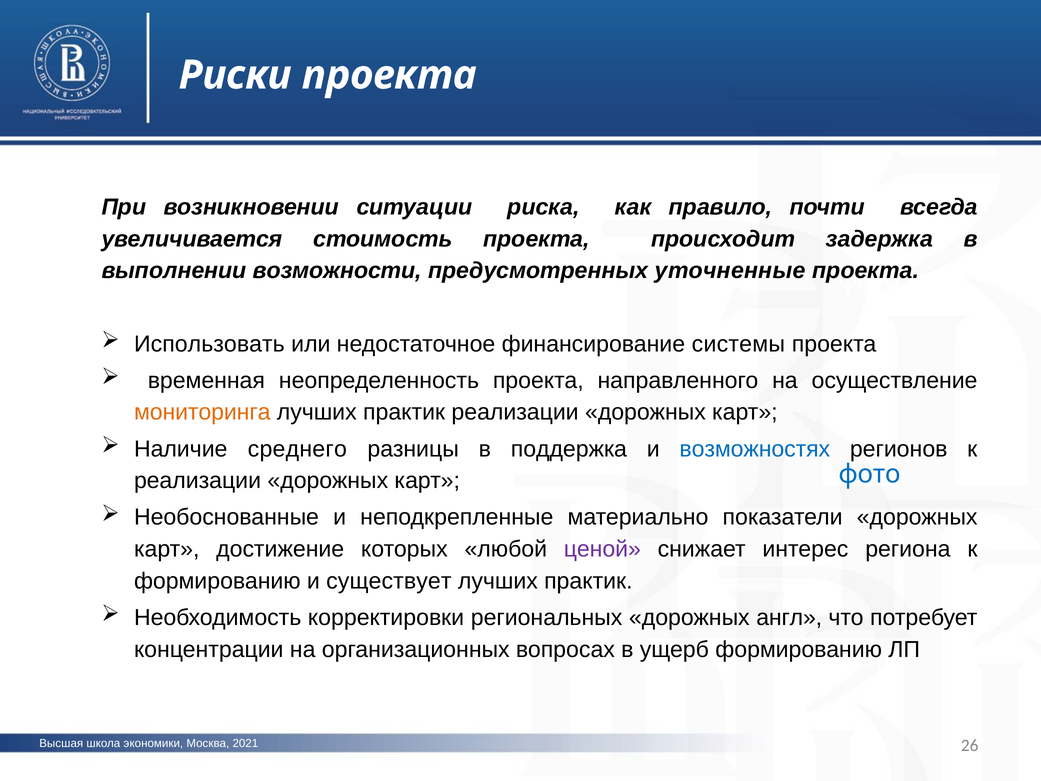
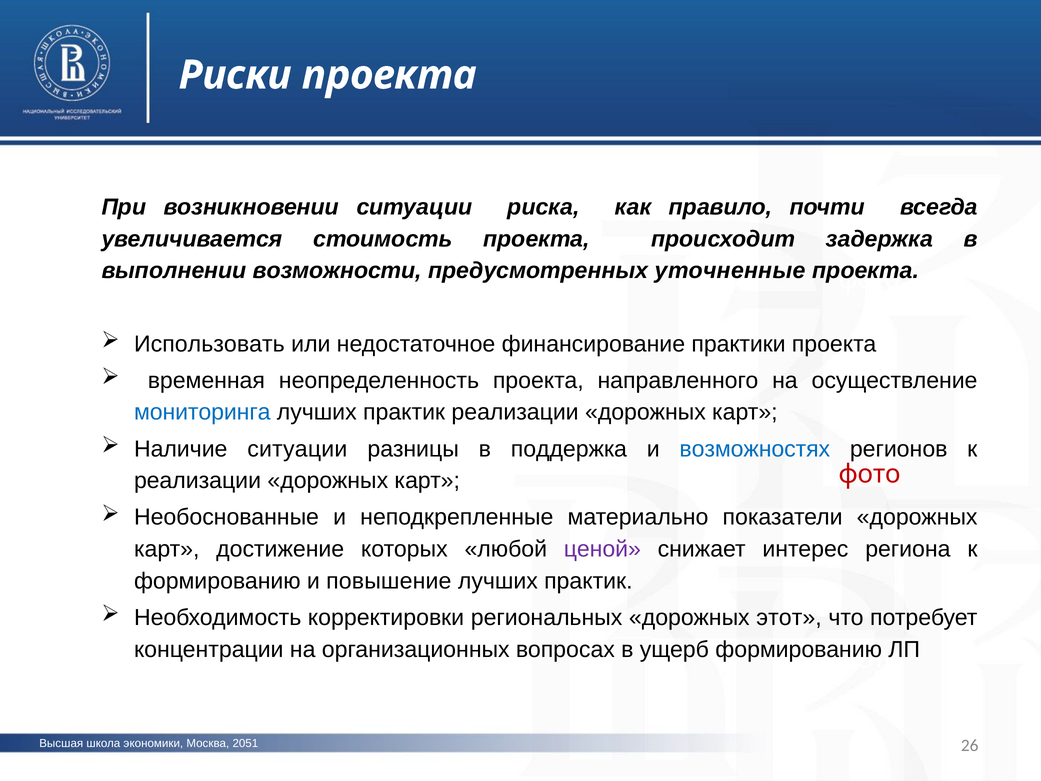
системы: системы -> практики (739, 344)
мониторинга colour: orange -> blue (202, 412)
Наличие среднего: среднего -> ситуации (297, 449)
фото colour: blue -> red (870, 474)
существует: существует -> повышение (389, 581)
англ: англ -> этот (789, 617)
2021: 2021 -> 2051 (245, 743)
